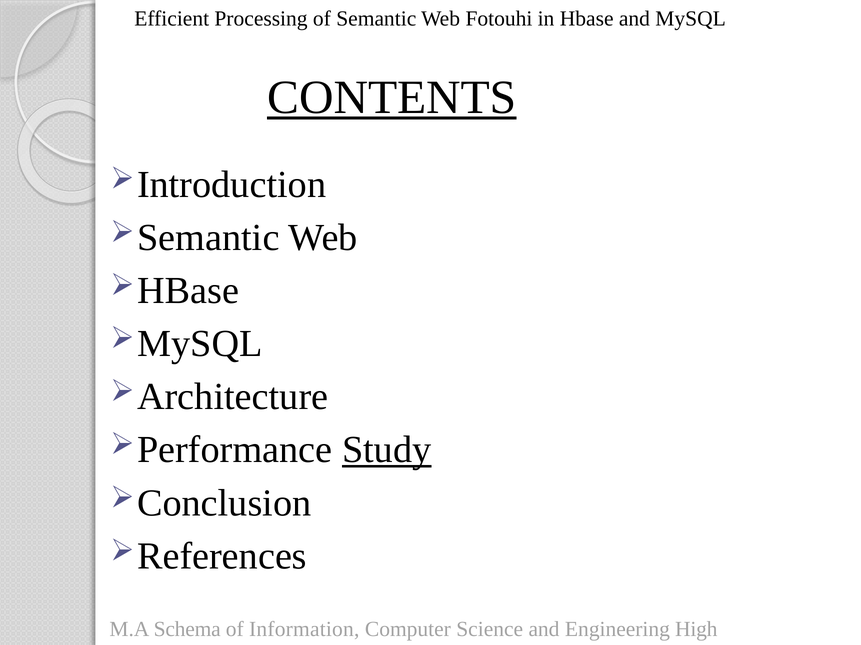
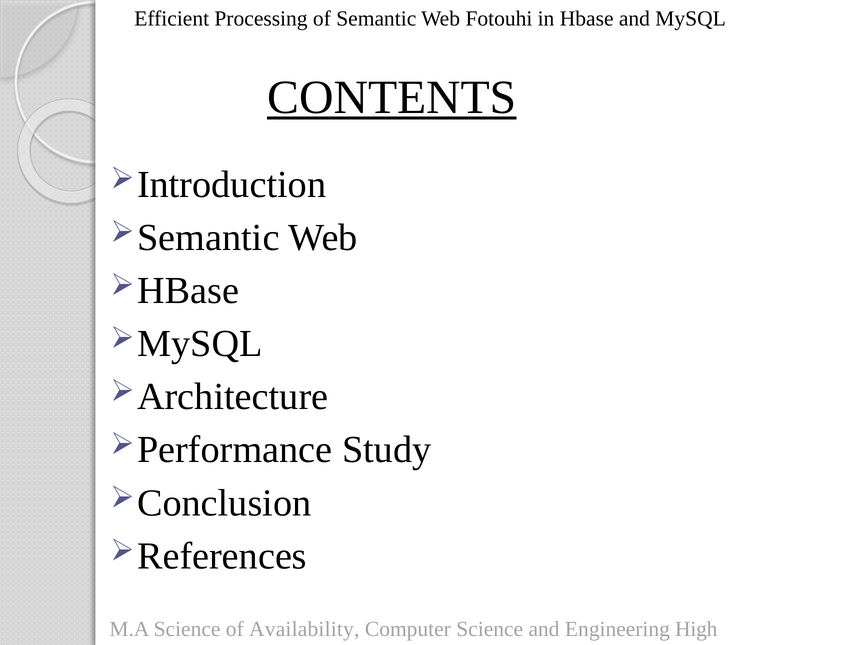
Study underline: present -> none (387, 450)
M.A Schema: Schema -> Science (187, 630)
Information: Information -> Availability (304, 630)
